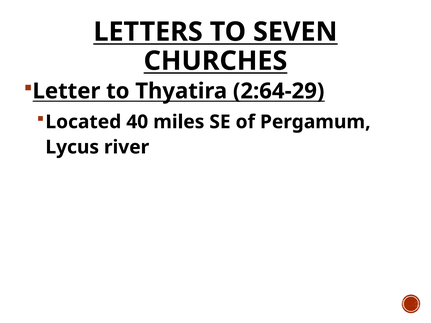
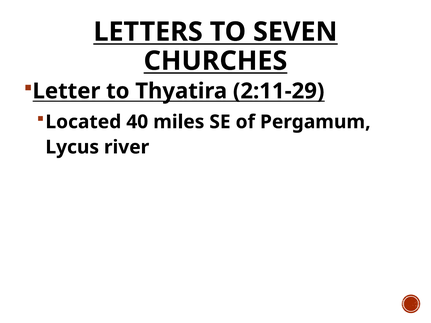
2:64-29: 2:64-29 -> 2:11-29 (279, 91)
